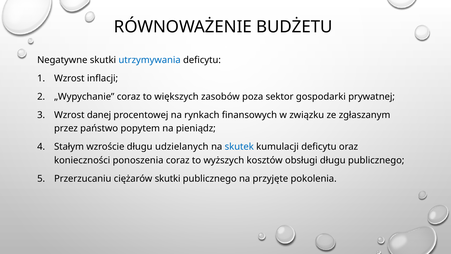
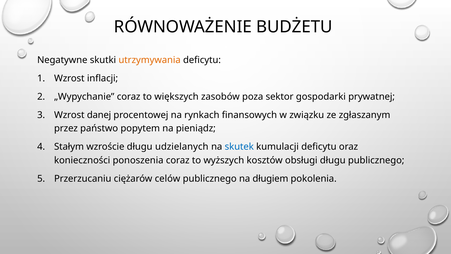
utrzymywania colour: blue -> orange (150, 60)
ciężarów skutki: skutki -> celów (168, 178)
przyjęte: przyjęte -> długiem (270, 178)
